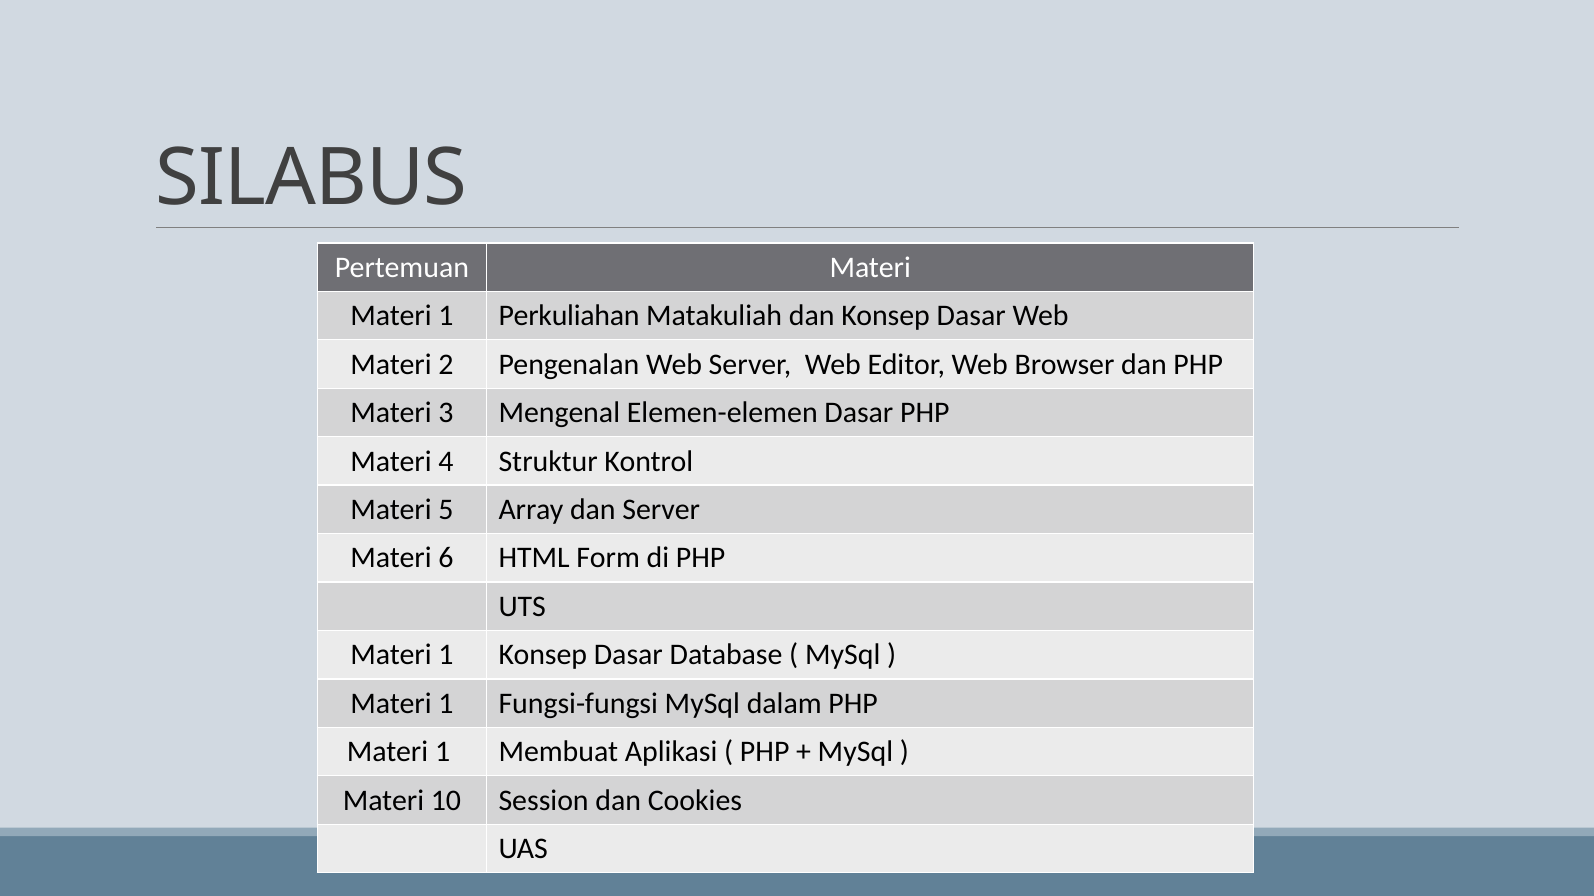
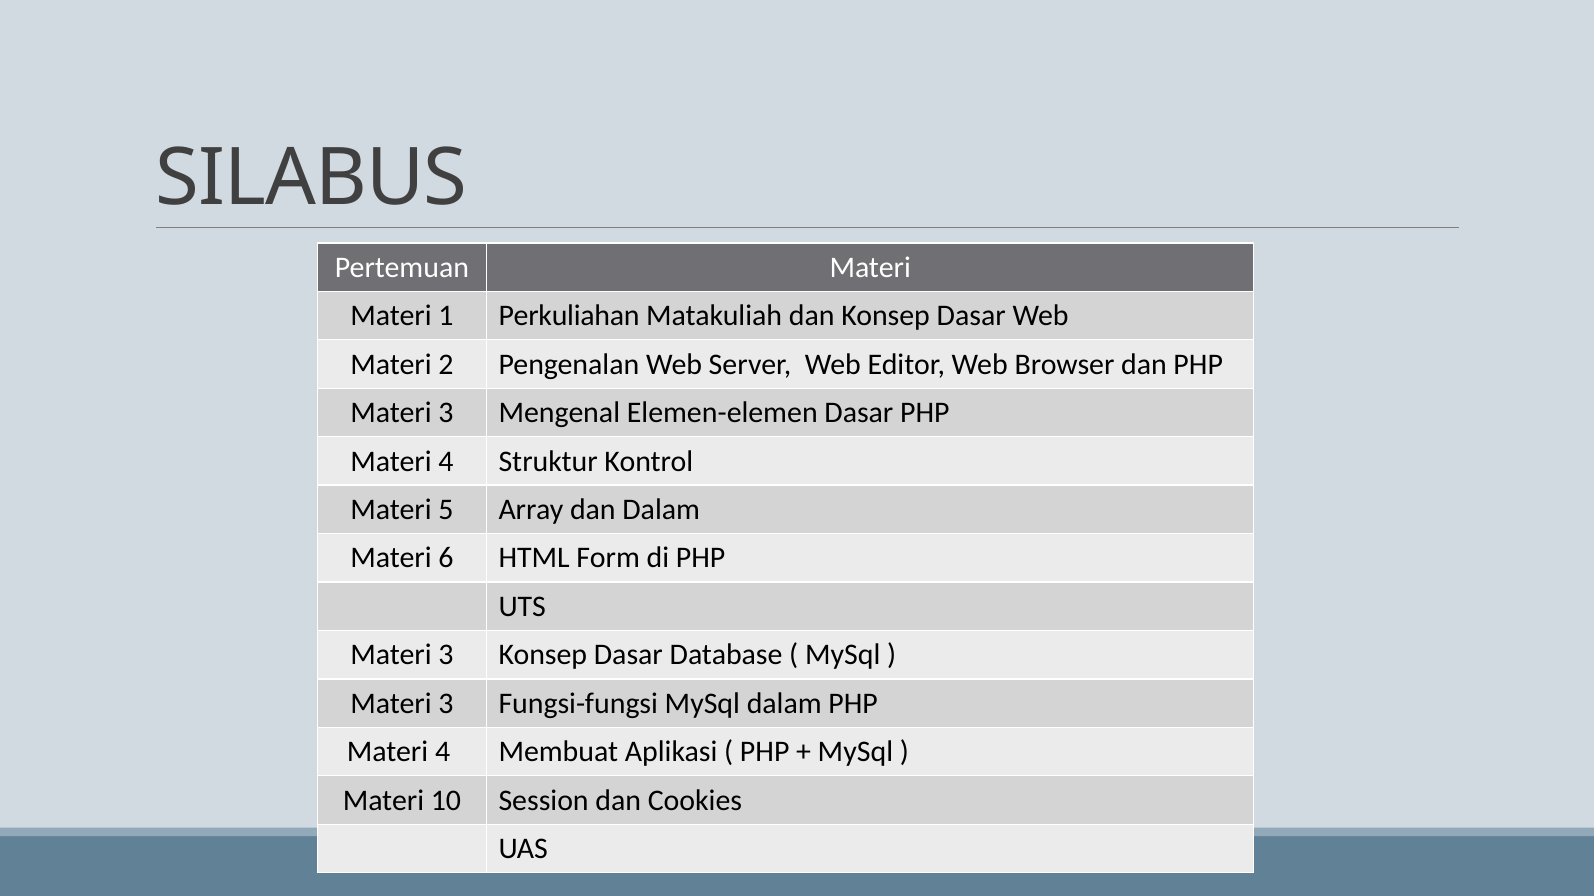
dan Server: Server -> Dalam (661, 510)
1: 1 -> 3 (446, 655)
1: 1 -> 3 (446, 704)
1: 1 -> 4 (443, 752)
